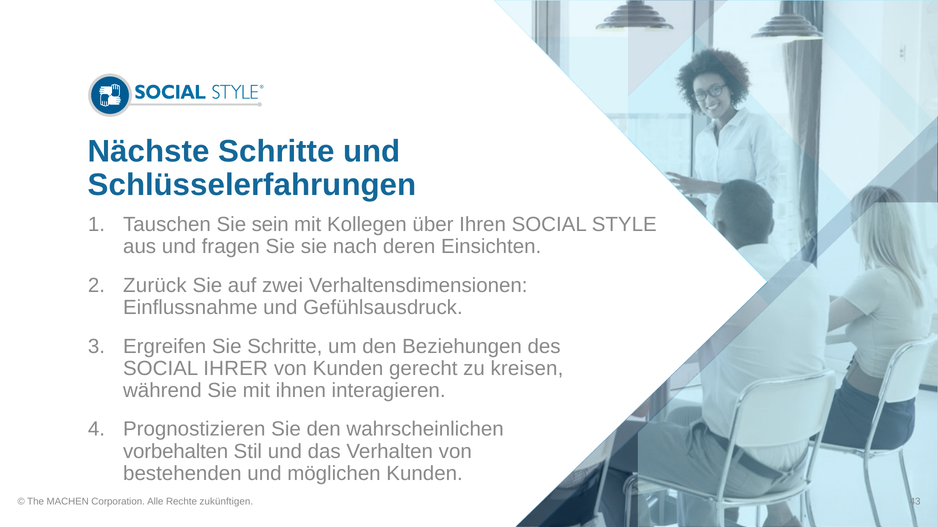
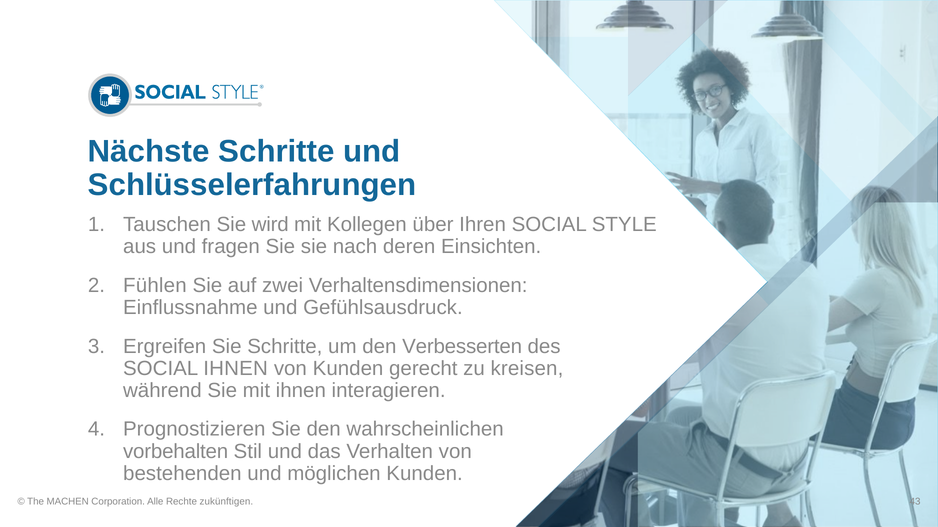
sein: sein -> wird (270, 225)
Zurück: Zurück -> Fühlen (155, 286)
Beziehungen: Beziehungen -> Verbesserten (462, 347)
SOCIAL IHRER: IHRER -> IHNEN (236, 369)
